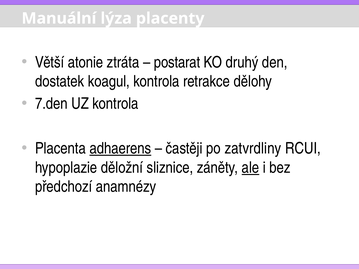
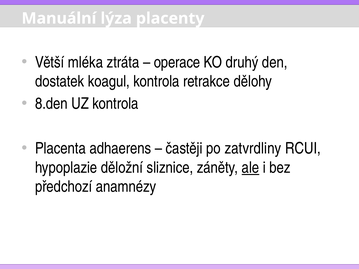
atonie: atonie -> mléka (85, 62)
postarat: postarat -> operace (177, 62)
7.den: 7.den -> 8.den (51, 104)
adhaerens underline: present -> none (120, 149)
